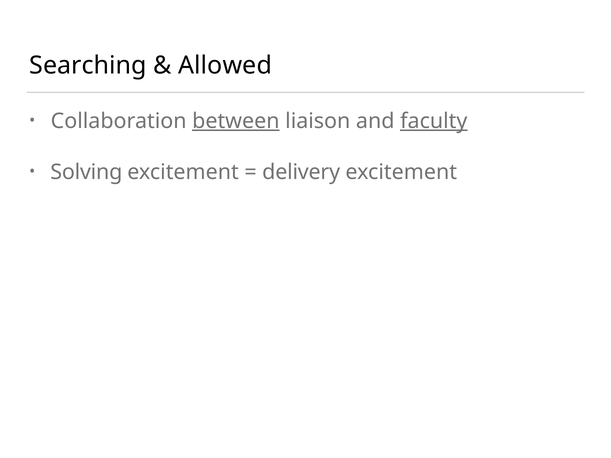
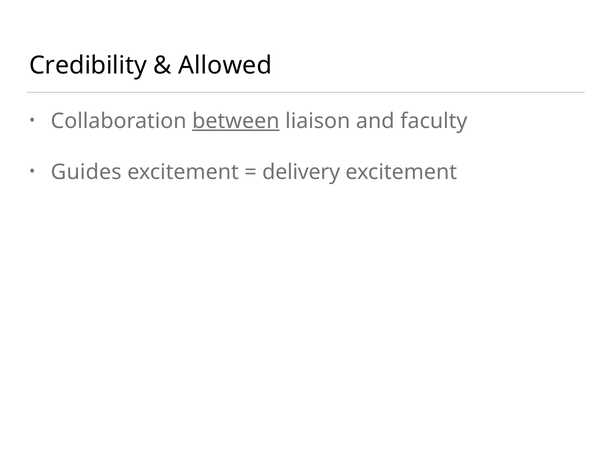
Searching: Searching -> Credibility (88, 65)
faculty underline: present -> none (434, 121)
Solving: Solving -> Guides (86, 172)
